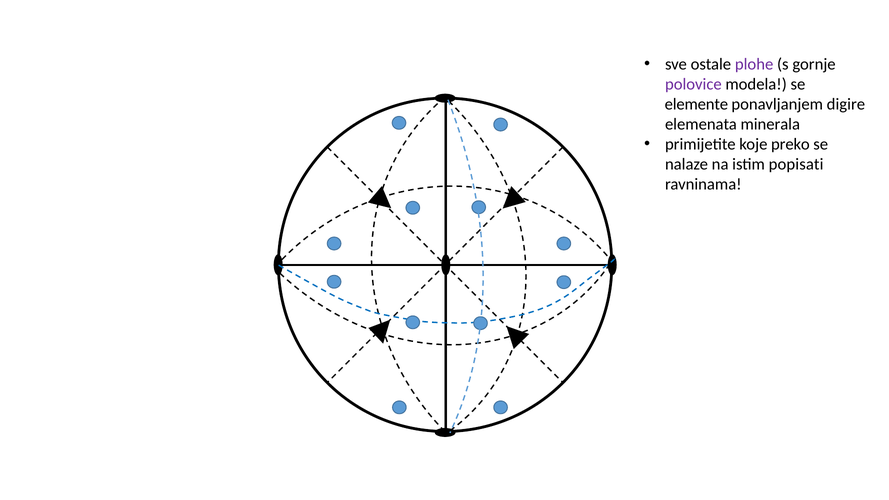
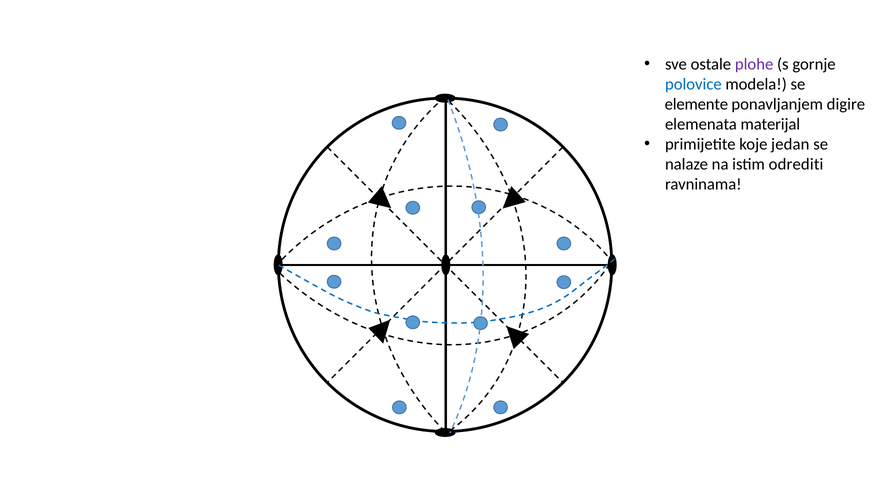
polovice colour: purple -> blue (693, 84)
minerala: minerala -> materijal (770, 124)
preko: preko -> jedan (790, 144)
popisati: popisati -> odrediti (796, 164)
